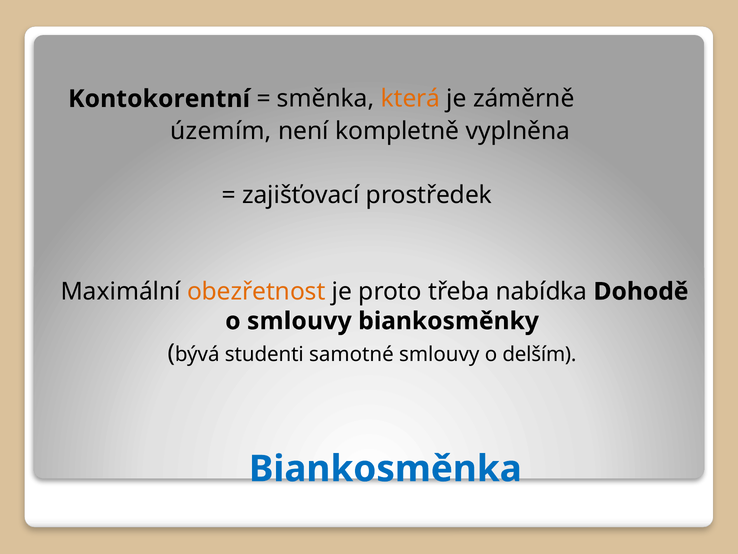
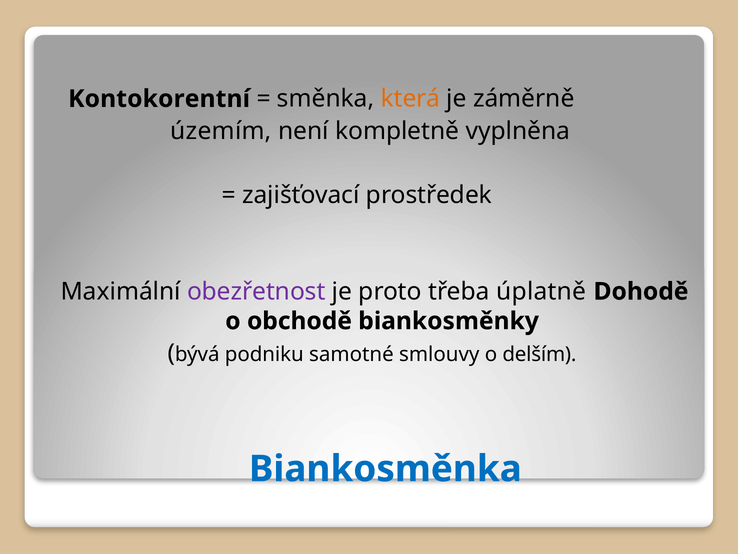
obezřetnost colour: orange -> purple (256, 291)
nabídka: nabídka -> úplatně (541, 291)
o smlouvy: smlouvy -> obchodě (299, 321)
studenti: studenti -> podniku (264, 354)
